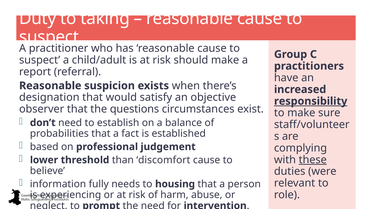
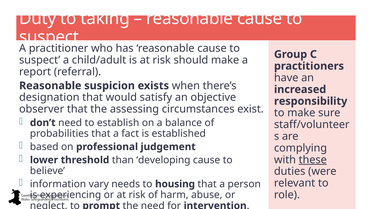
responsibility underline: present -> none (311, 101)
questions: questions -> assessing (134, 109)
discomfort: discomfort -> developing (163, 160)
fully: fully -> vary (99, 184)
